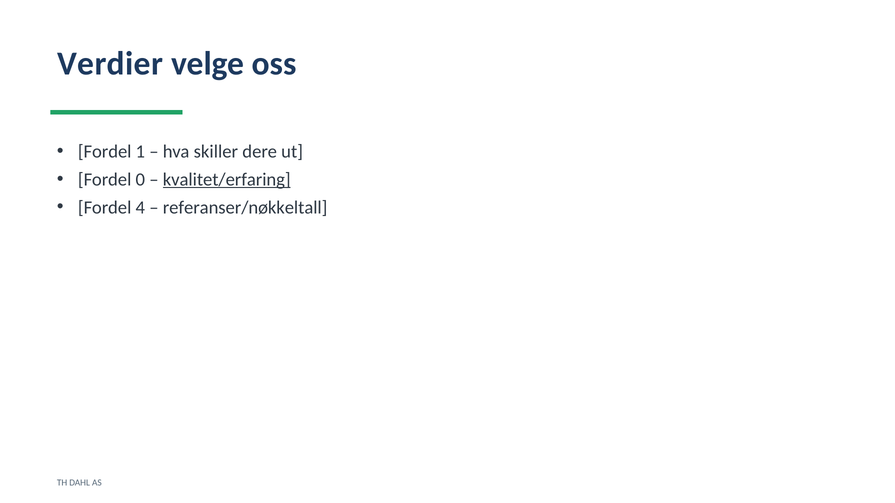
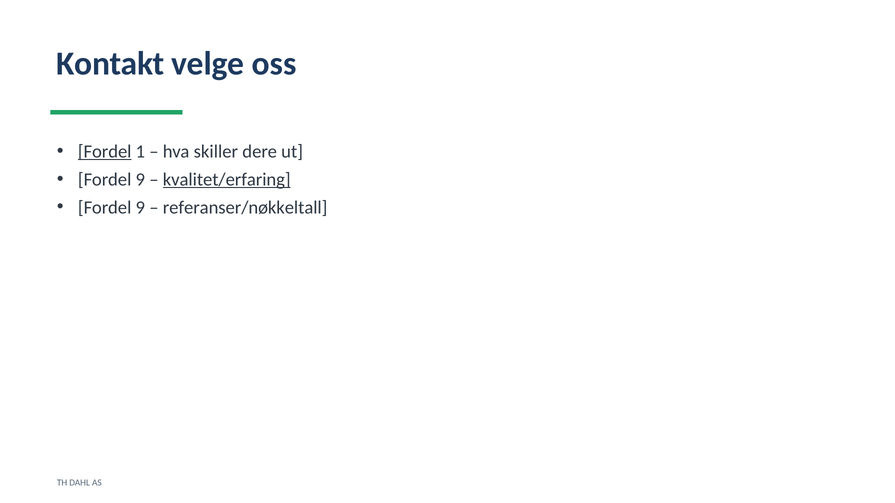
Verdier: Verdier -> Kontakt (110, 64)
Fordel underline: none -> present (105, 152)
0: 0 -> 9 (140, 180)
4: 4 -> 9 (140, 208)
